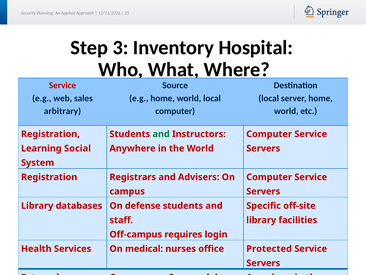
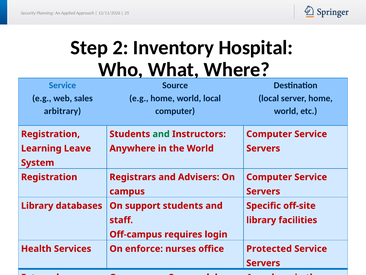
3: 3 -> 2 (120, 48)
Service colour: red -> blue (62, 85)
Social: Social -> Leave (78, 148)
defense: defense -> support (143, 205)
medical: medical -> enforce (144, 248)
